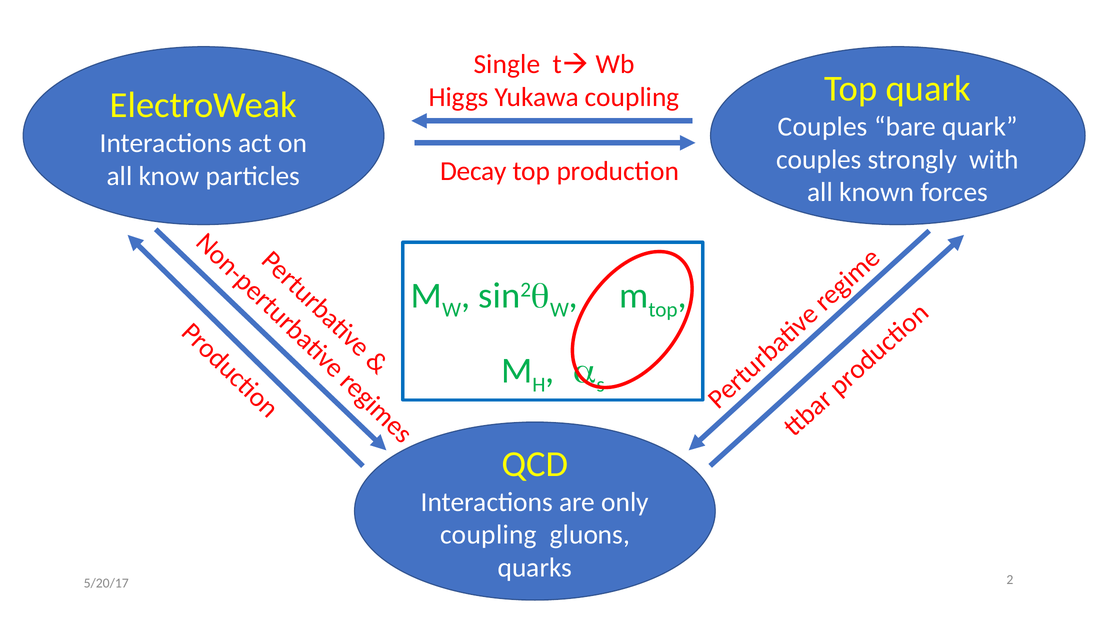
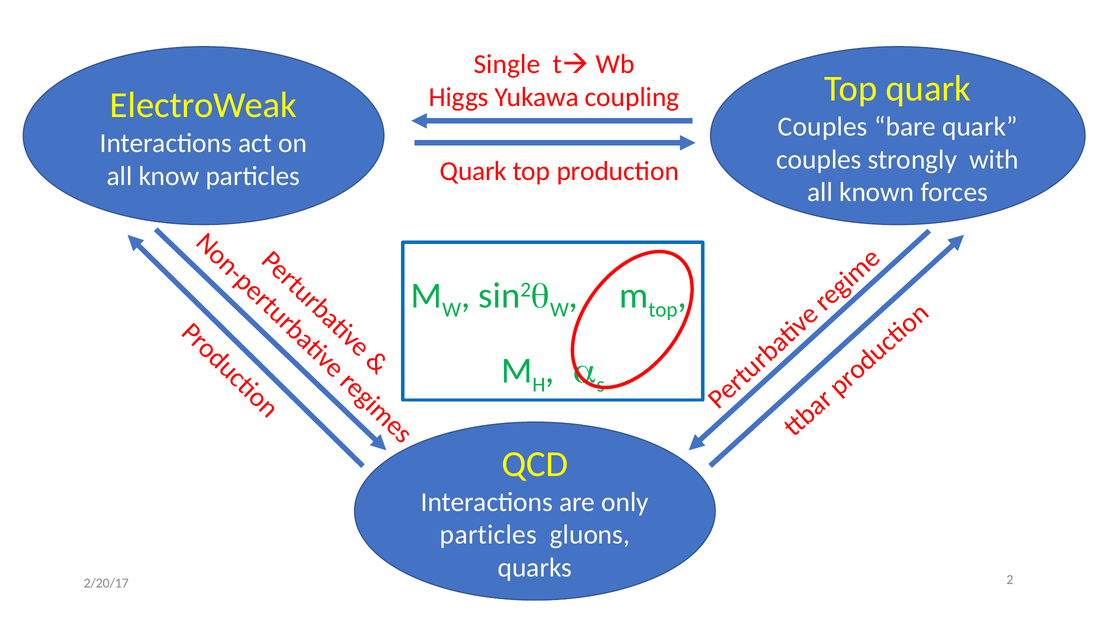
Decay: Decay -> Quark (473, 171)
coupling: coupling -> particles (488, 535)
5/20/17: 5/20/17 -> 2/20/17 (106, 583)
